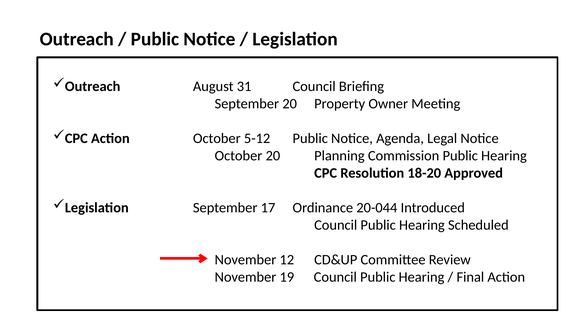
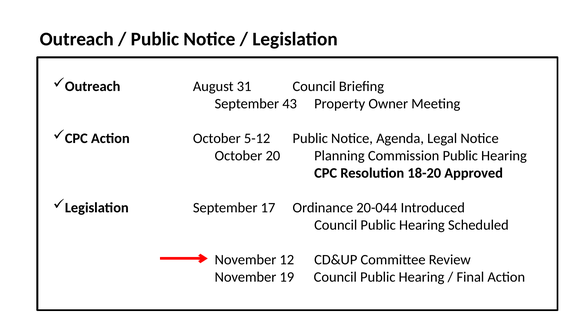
September 20: 20 -> 43 (290, 104)
